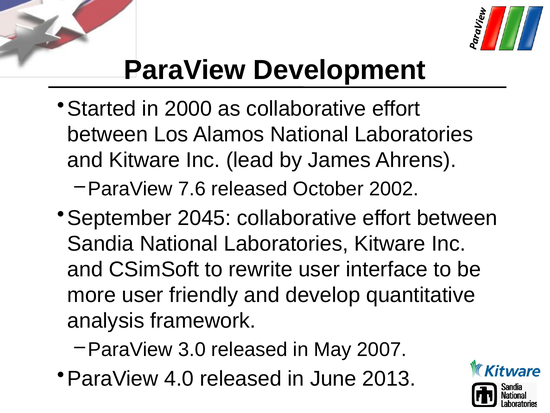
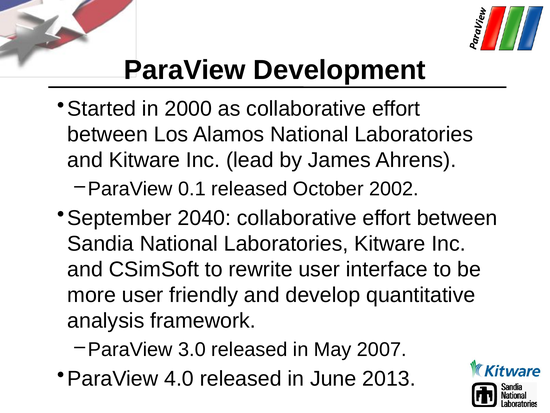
7.6: 7.6 -> 0.1 (192, 189)
2045: 2045 -> 2040 (204, 218)
